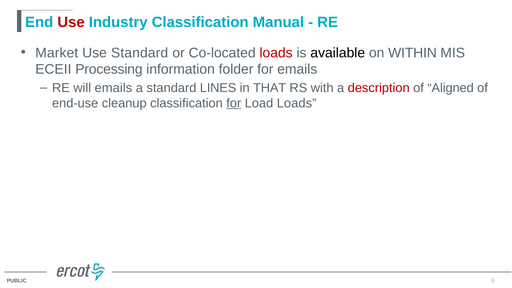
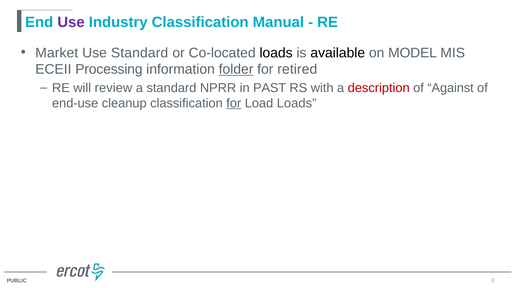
Use colour: red -> purple (71, 22)
loads colour: red -> black (276, 53)
WITHIN: WITHIN -> MODEL (413, 53)
folder underline: none -> present (236, 69)
for emails: emails -> retired (297, 69)
will emails: emails -> review (113, 88)
LINES: LINES -> NPRR (218, 88)
THAT: THAT -> PAST (270, 88)
Aligned: Aligned -> Against (451, 88)
